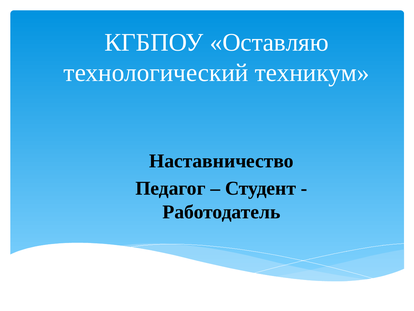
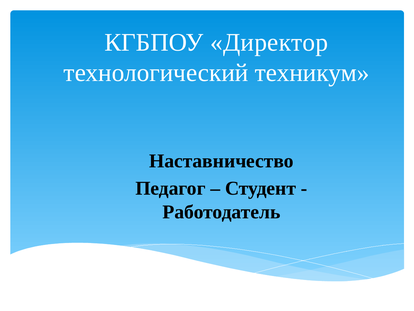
Оставляю: Оставляю -> Директор (269, 42)
